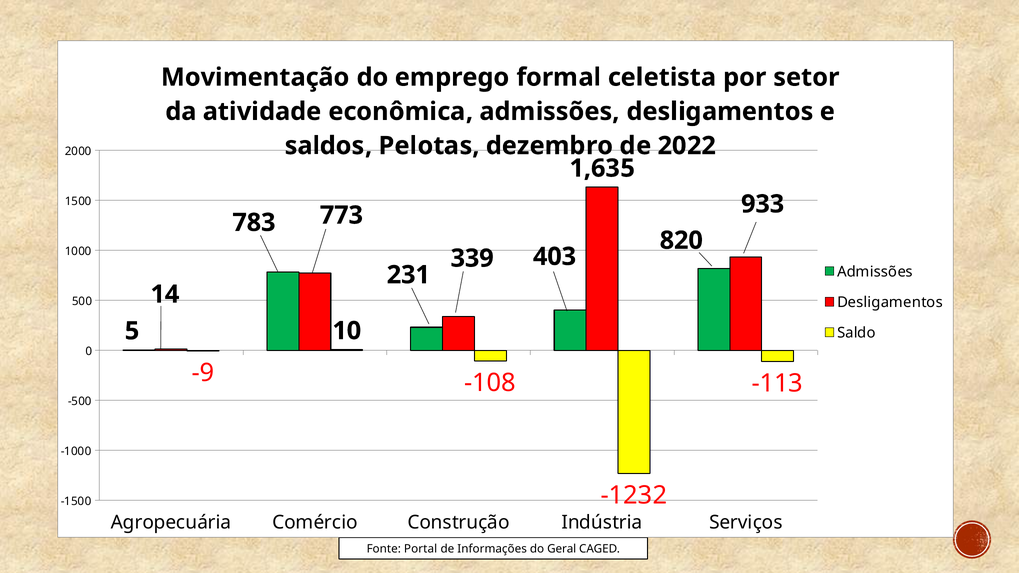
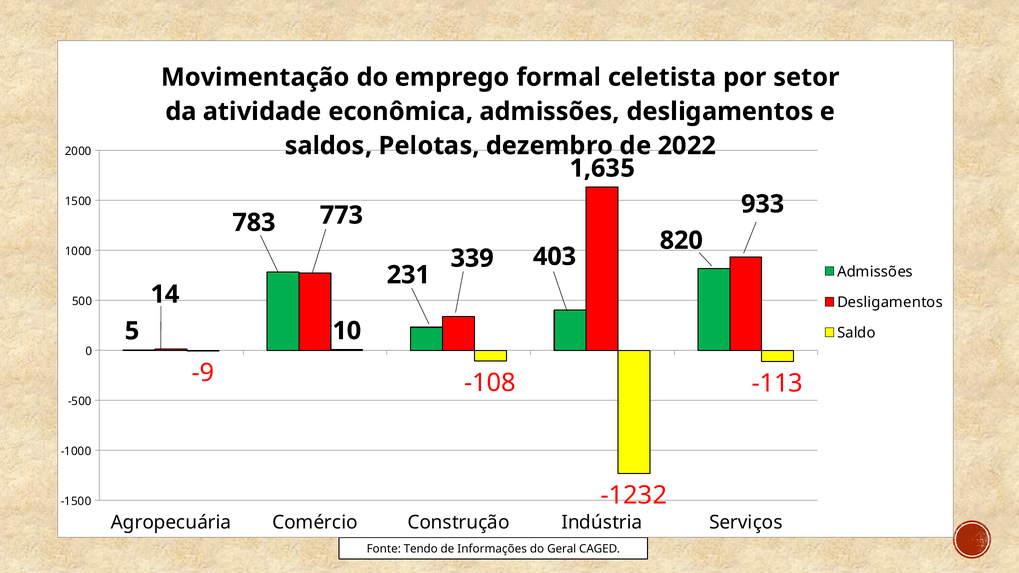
Portal: Portal -> Tendo (421, 549)
